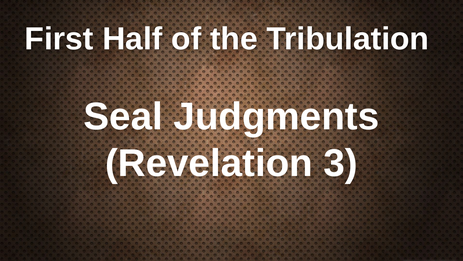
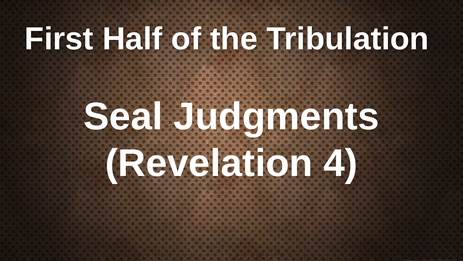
3: 3 -> 4 (341, 163)
